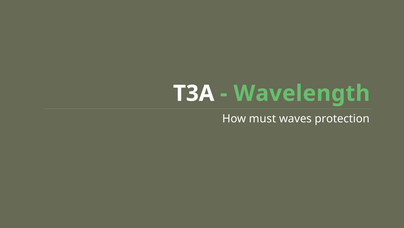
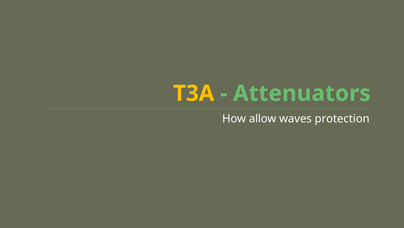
T3A colour: white -> yellow (194, 93)
Wavelength: Wavelength -> Attenuators (302, 93)
must: must -> allow (263, 118)
